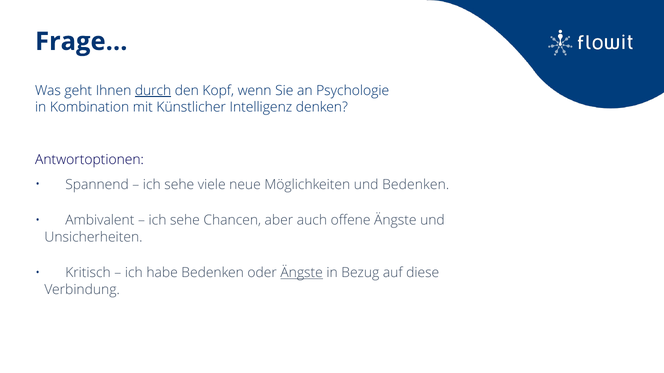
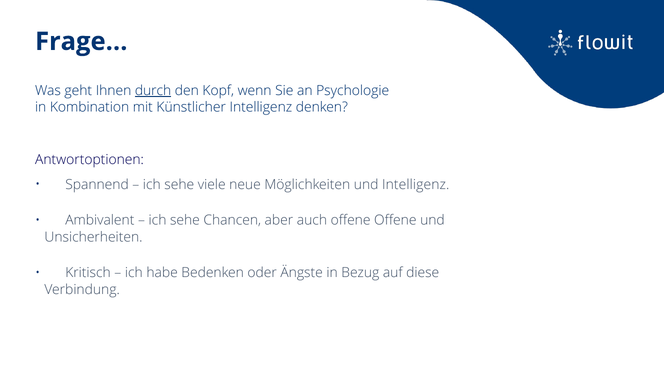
und Bedenken: Bedenken -> Intelligenz (416, 185)
offene Ängste: Ängste -> Offene (395, 221)
Ängste underline: present -> none (302, 273)
